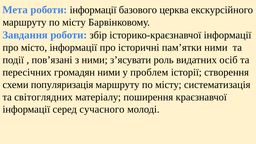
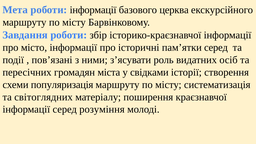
пам’ятки ними: ними -> серед (216, 47)
громадян ними: ними -> міста (109, 72)
проблем: проблем -> свідками (149, 72)
сучасного: сучасного -> розуміння (102, 109)
